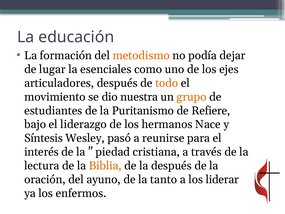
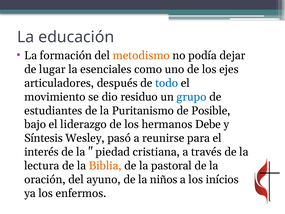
todo colour: orange -> blue (167, 83)
nuestra: nuestra -> residuo (139, 97)
grupo colour: orange -> blue (192, 97)
Refiere: Refiere -> Posible (211, 110)
Nace: Nace -> Debe (208, 124)
la después: después -> pastoral (171, 166)
tanto: tanto -> niños (164, 179)
liderar: liderar -> inícios (222, 179)
